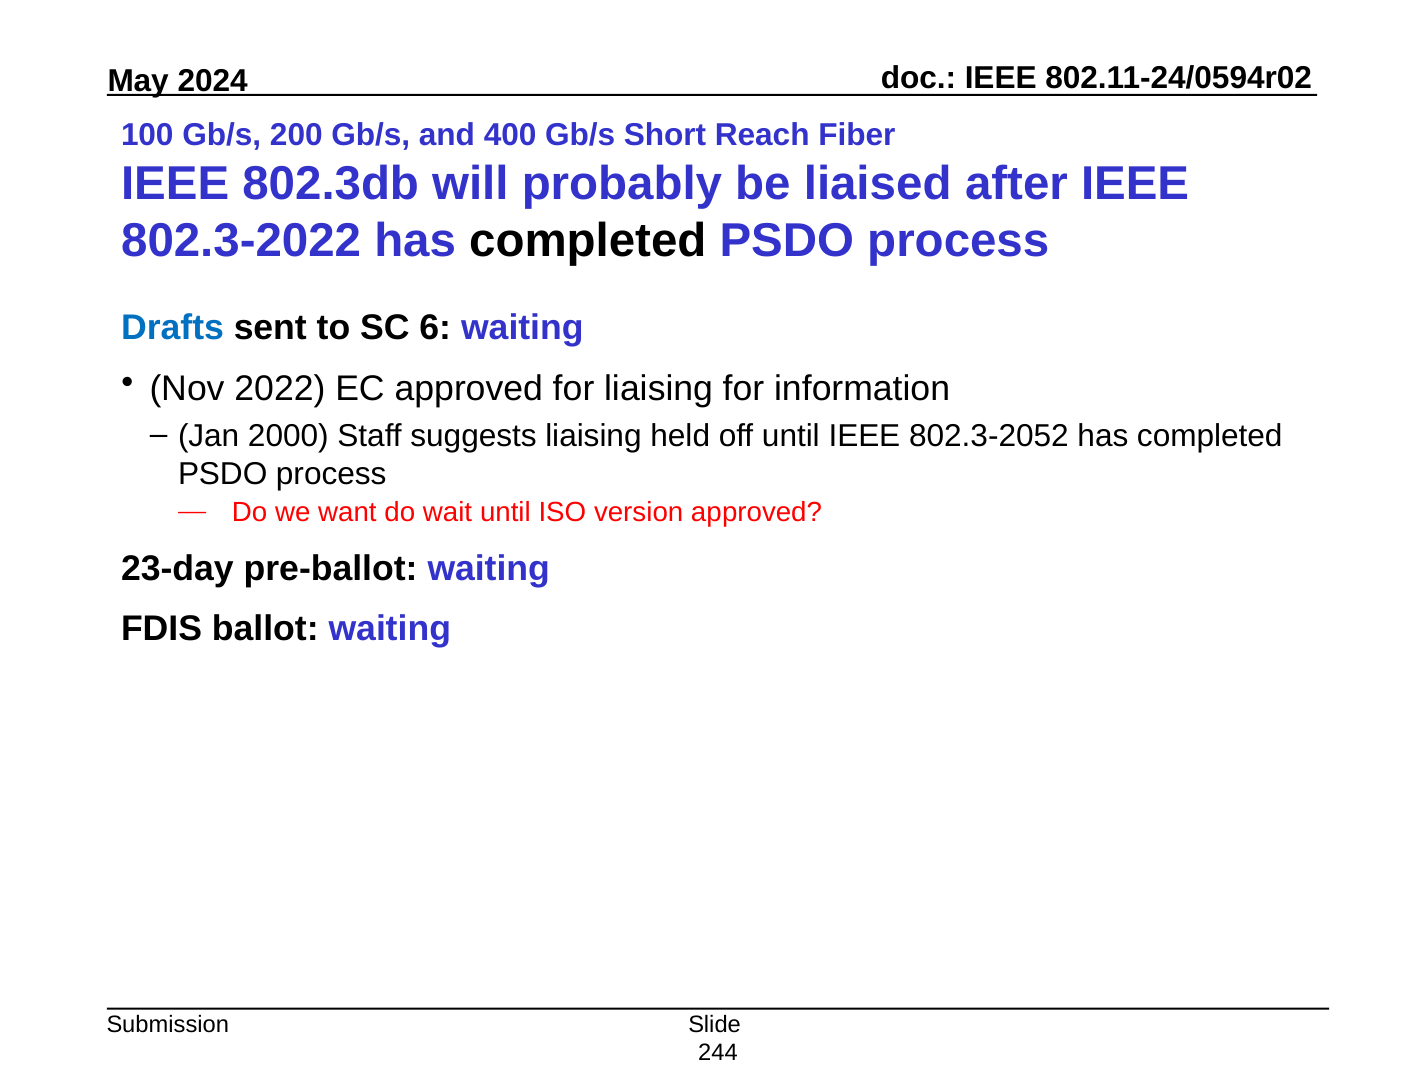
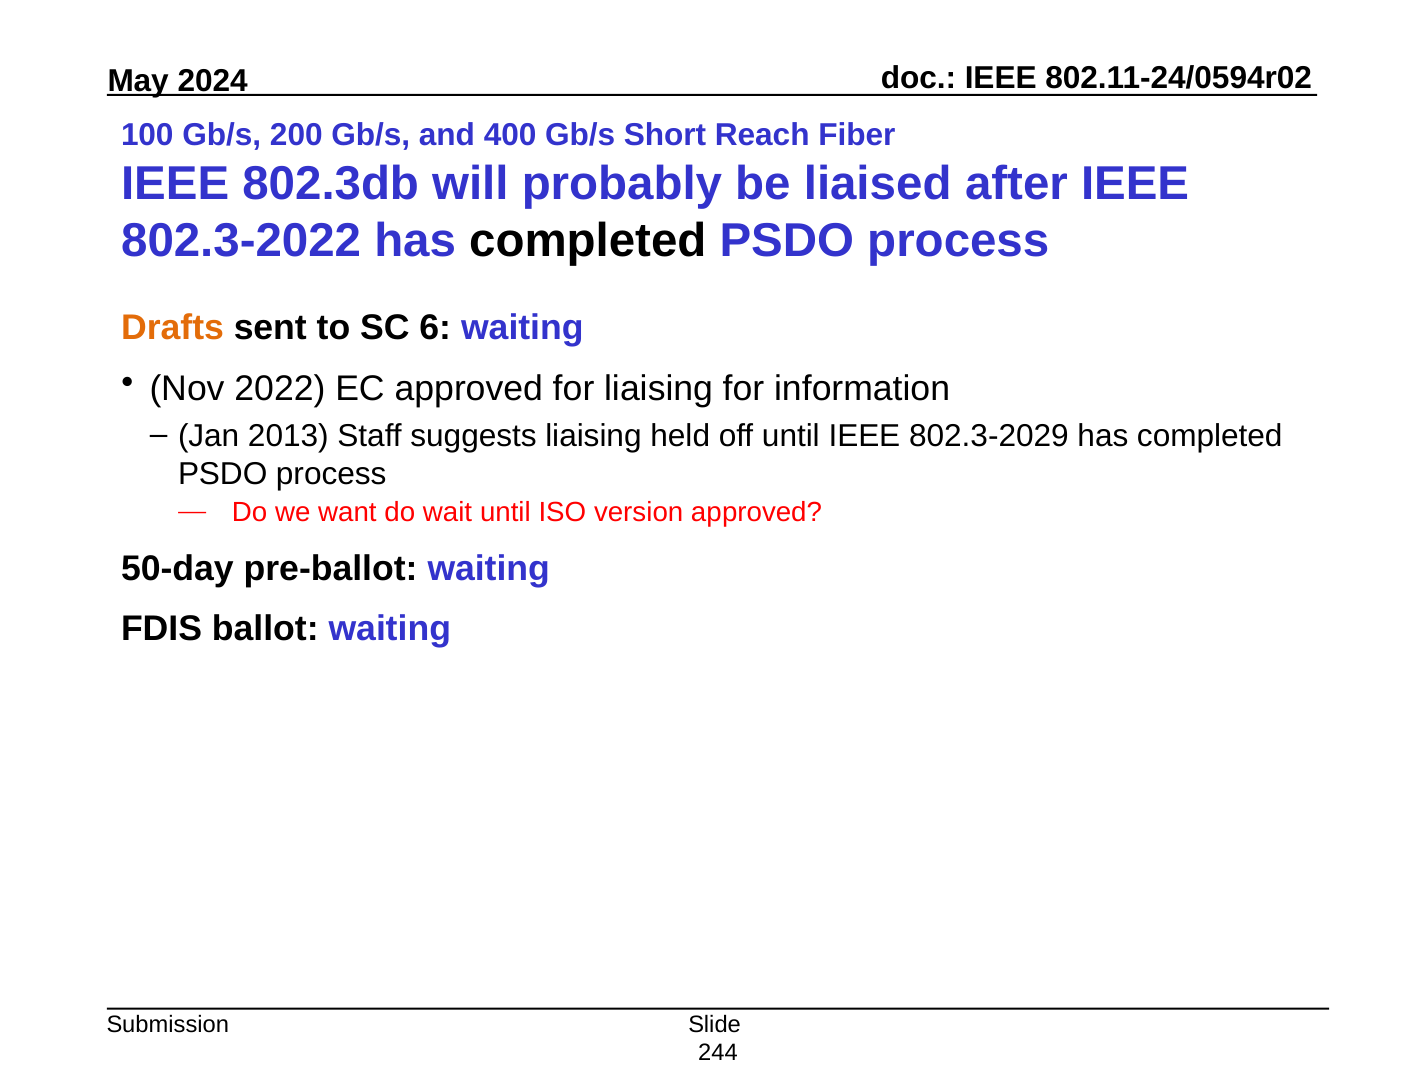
Drafts colour: blue -> orange (173, 328)
2000: 2000 -> 2013 (288, 436)
802.3-2052: 802.3-2052 -> 802.3-2029 (989, 436)
23-day: 23-day -> 50-day (177, 569)
